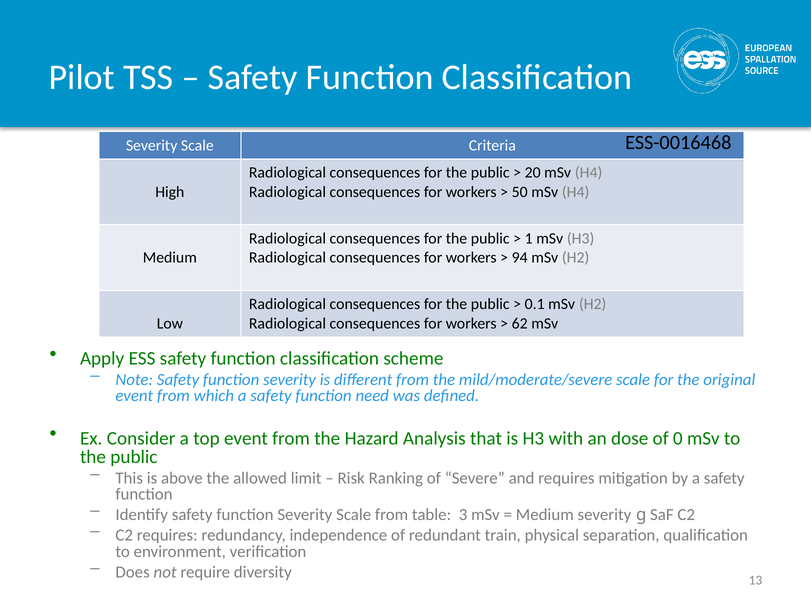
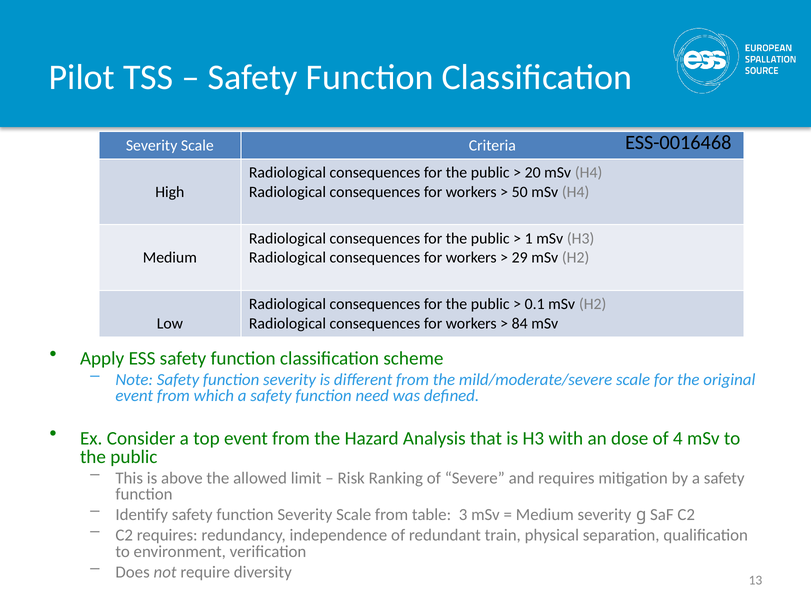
94: 94 -> 29 (520, 258)
62: 62 -> 84 (520, 323)
0: 0 -> 4 (678, 439)
